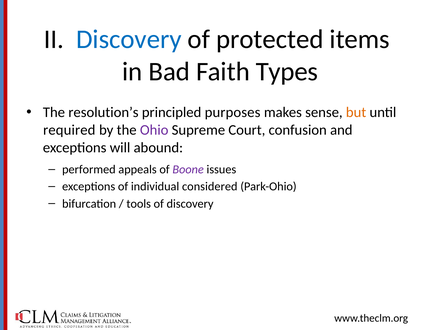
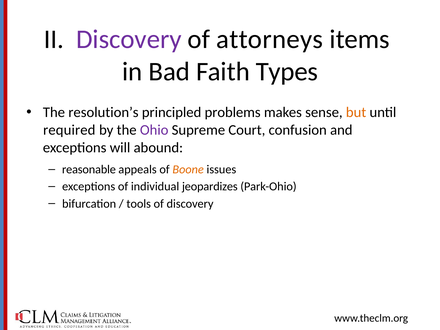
Discovery colour: blue -> purple (129, 39)
protected: protected -> attorneys (270, 39)
purposes: purposes -> problems (233, 112)
performed: performed -> reasonable (89, 169)
Boone colour: purple -> orange (188, 169)
considered: considered -> jeopardizes (210, 187)
